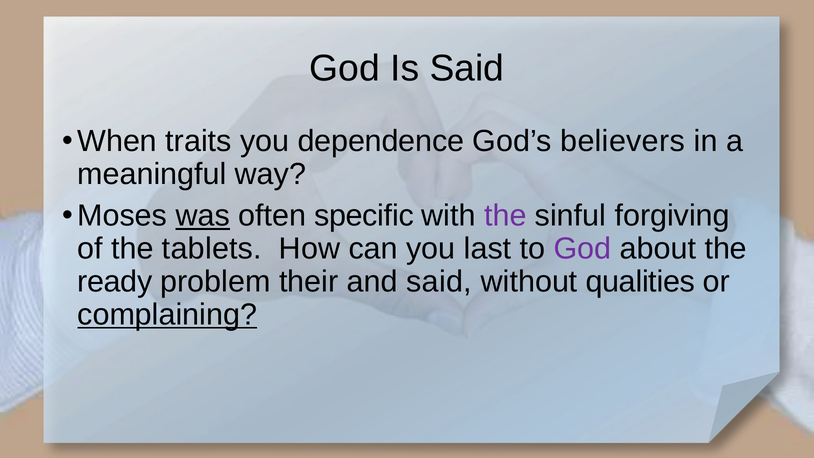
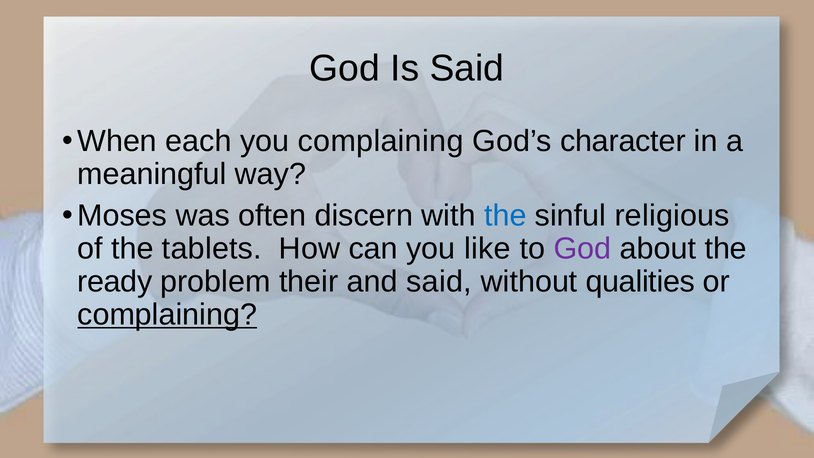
traits: traits -> each (199, 141)
you dependence: dependence -> complaining (381, 141)
believers: believers -> character (623, 141)
was underline: present -> none (203, 216)
specific: specific -> discern (364, 216)
the colour: purple -> blue (505, 216)
forgiving: forgiving -> religious (672, 216)
last: last -> like (487, 249)
